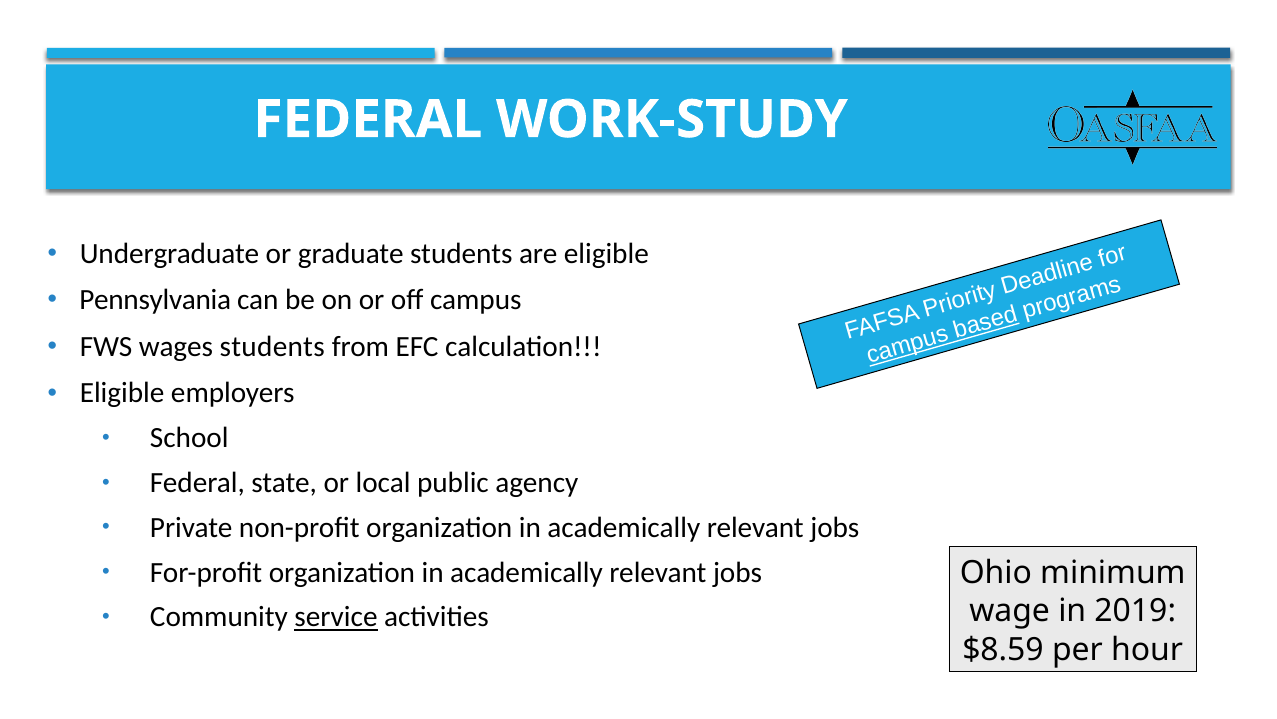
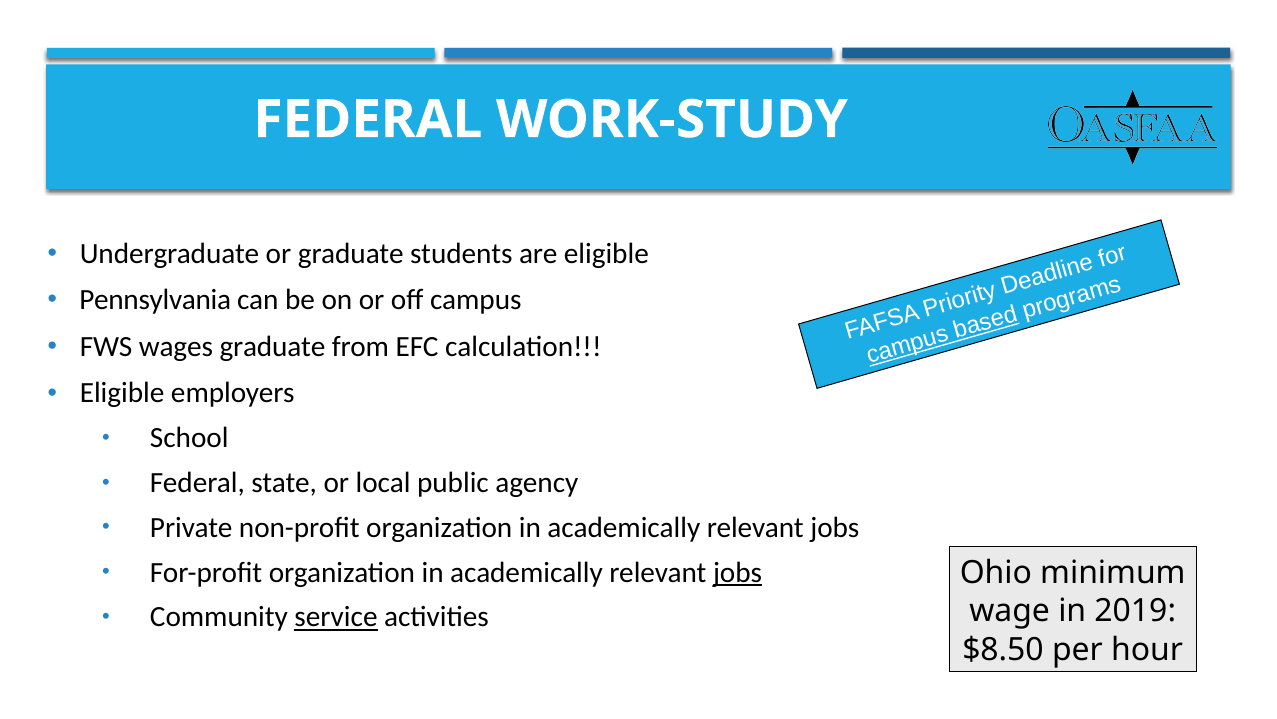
wages students: students -> graduate (272, 346)
jobs underline: none -> present (738, 572)
$8.59: $8.59 -> $8.50 (1003, 649)
